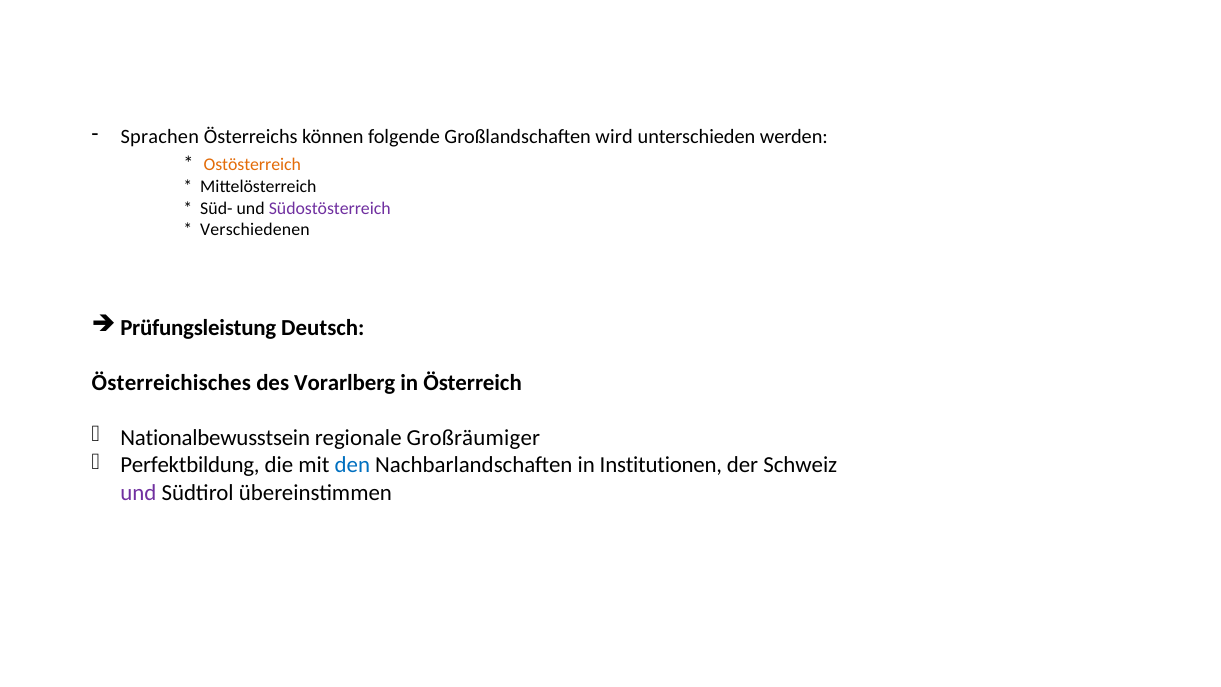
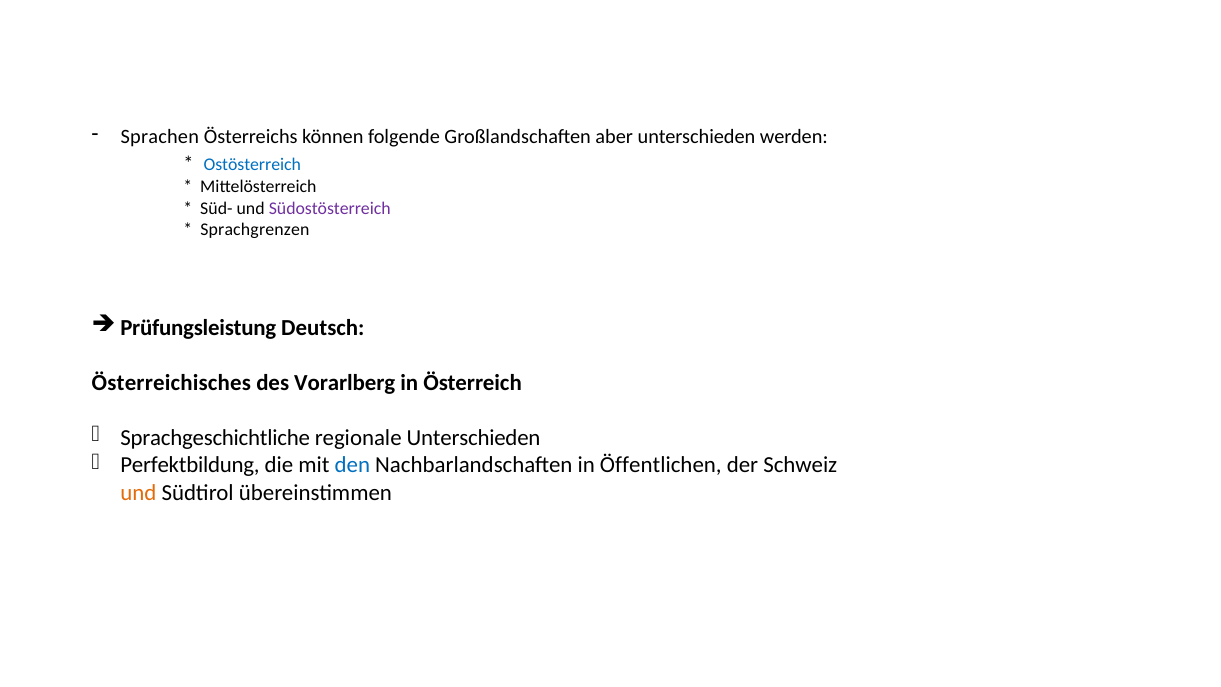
wird: wird -> aber (614, 137)
Ostösterreich colour: orange -> blue (252, 165)
Verschiedenen: Verschiedenen -> Sprachgrenzen (255, 230)
Nationalbewusstsein: Nationalbewusstsein -> Sprachgeschichtliche (215, 438)
regionale Großräumiger: Großräumiger -> Unterschieden (474, 438)
Institutionen: Institutionen -> Öffentlichen (661, 465)
und colour: purple -> orange (138, 493)
